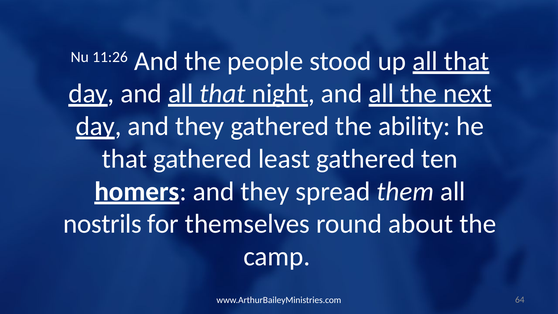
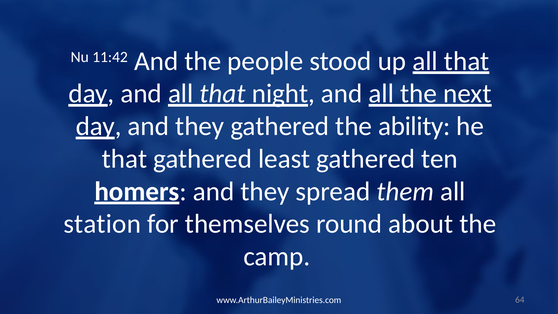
11:26: 11:26 -> 11:42 (110, 57)
nostrils: nostrils -> station (102, 224)
